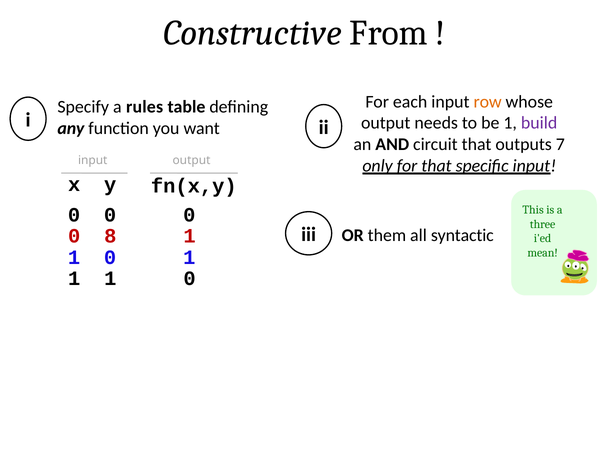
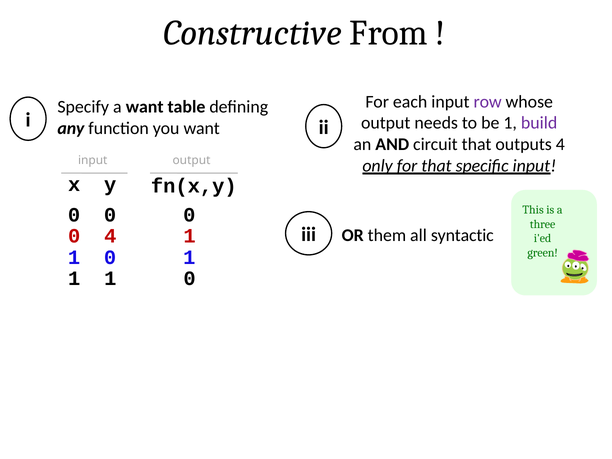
row colour: orange -> purple (488, 102)
a rules: rules -> want (145, 107)
outputs 7: 7 -> 4 (560, 144)
0 8: 8 -> 4 (110, 236)
mean: mean -> green (543, 253)
